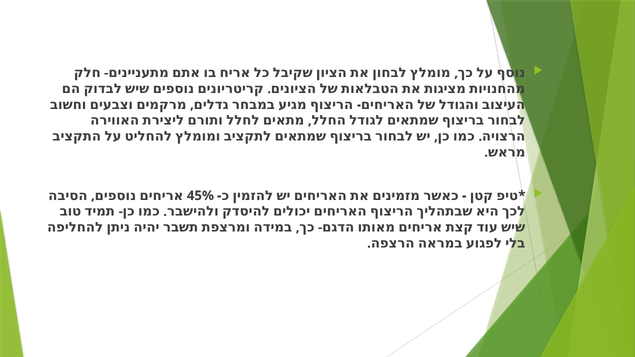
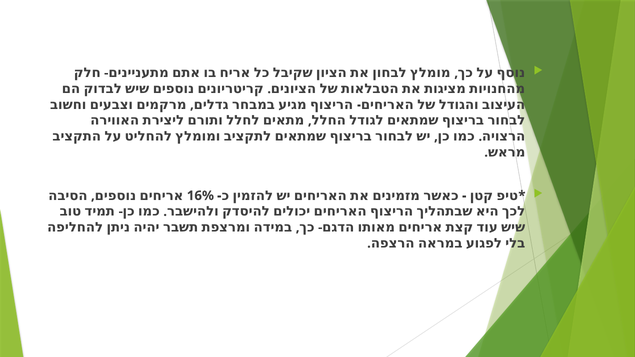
45%: 45% -> 16% (200, 196)
